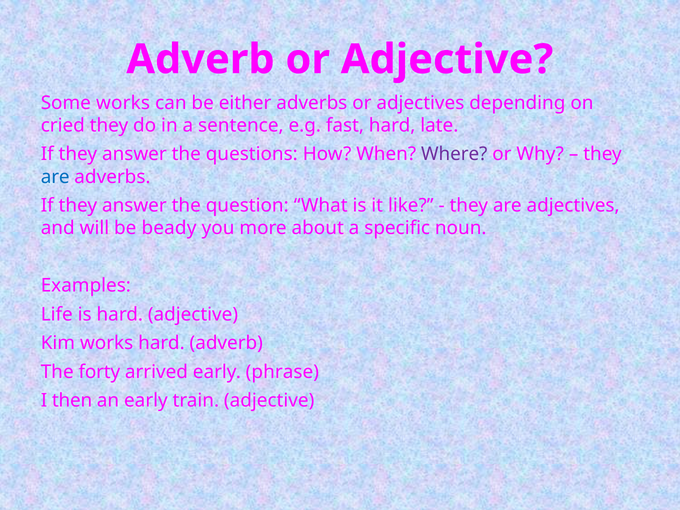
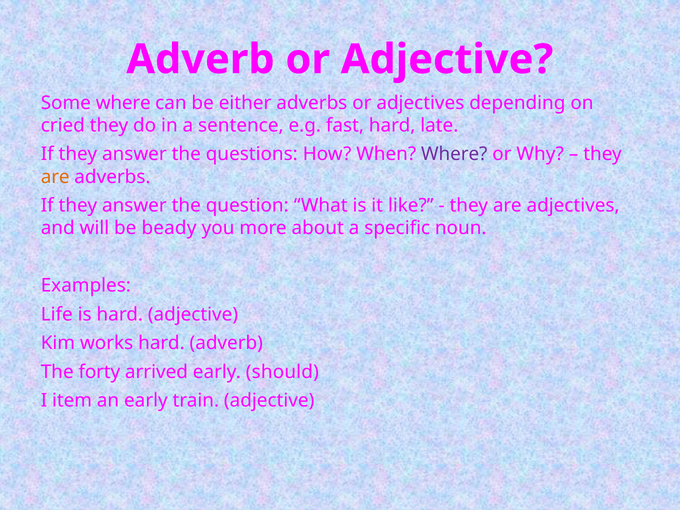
Some works: works -> where (123, 103)
are colour: blue -> orange (55, 177)
phrase: phrase -> should (282, 372)
then: then -> item (72, 401)
